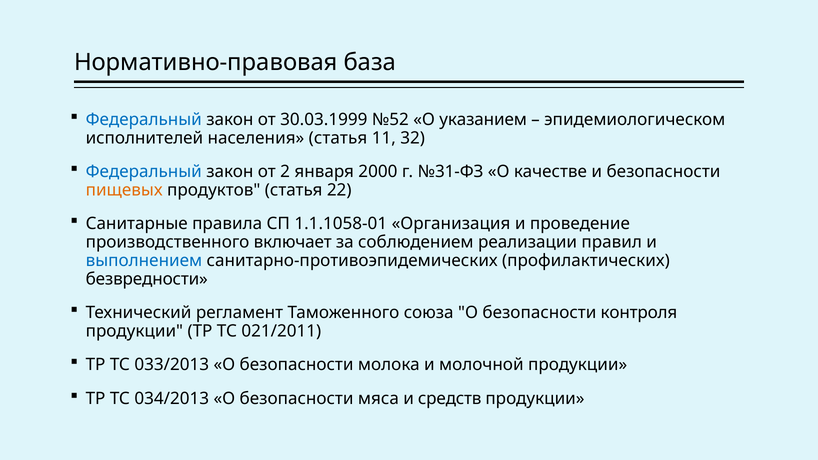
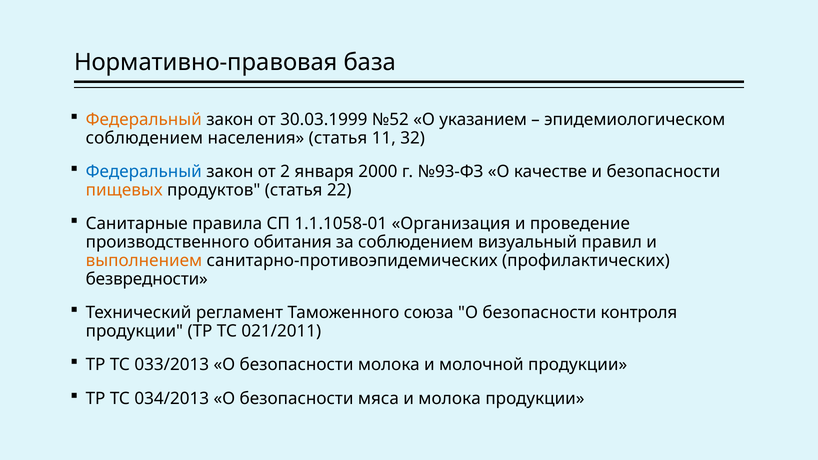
Федеральный colour: blue -> orange (144, 120)
исполнителей: исполнителей -> соблюдением (144, 138)
№31-ФЗ: №31-ФЗ -> №93-ФЗ (451, 172)
включает: включает -> обитания (293, 242)
реализации: реализации -> визуальный (528, 242)
выполнением colour: blue -> orange (144, 261)
и средств: средств -> молока (450, 399)
